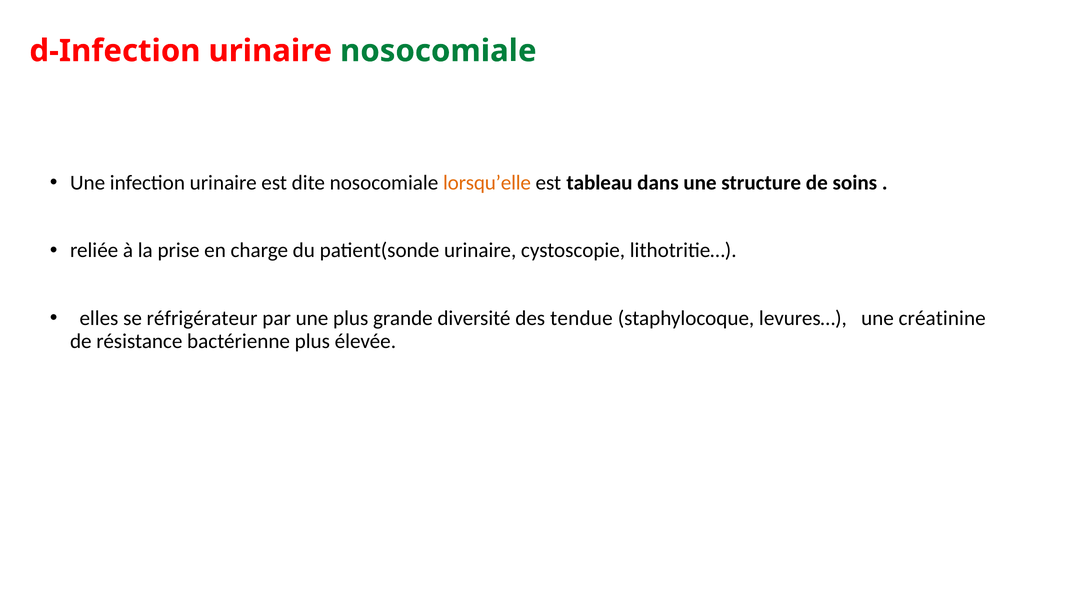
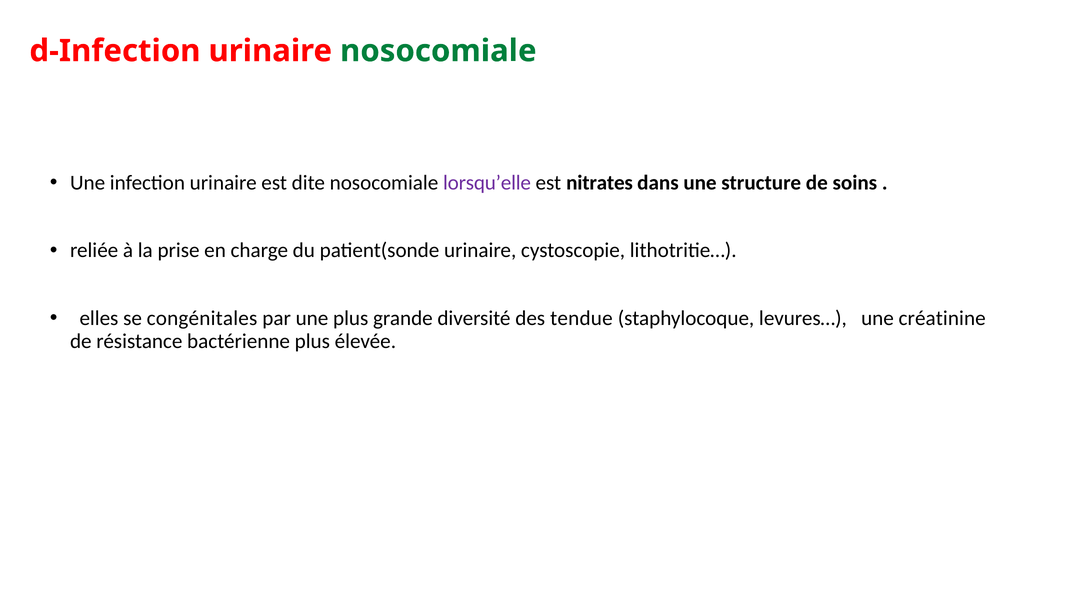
lorsqu’elle colour: orange -> purple (487, 183)
tableau: tableau -> nitrates (600, 183)
réfrigérateur: réfrigérateur -> congénitales (202, 319)
